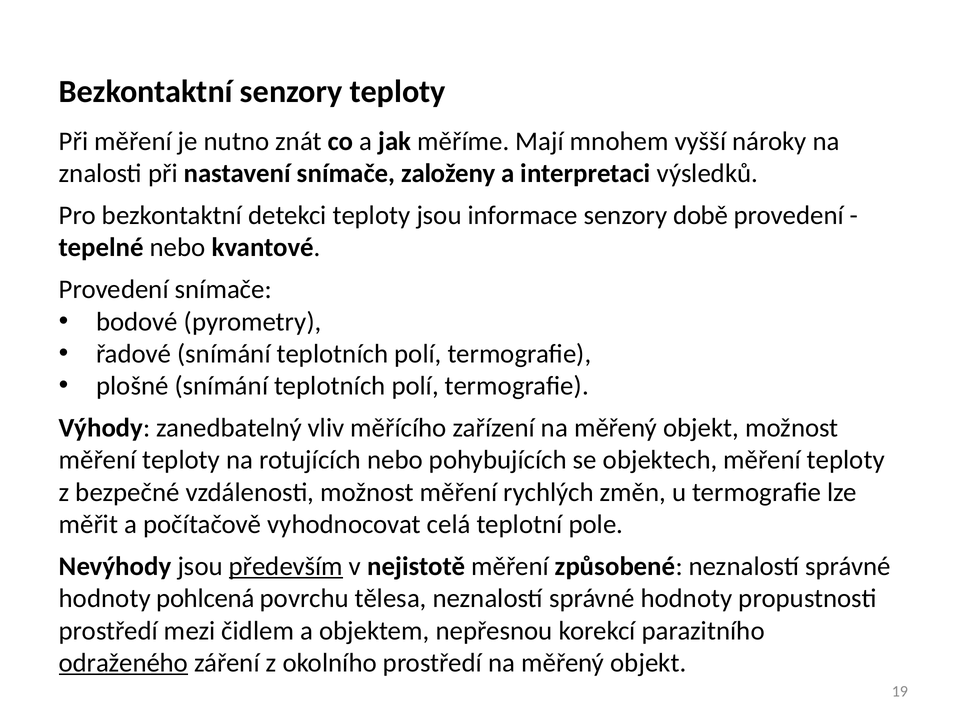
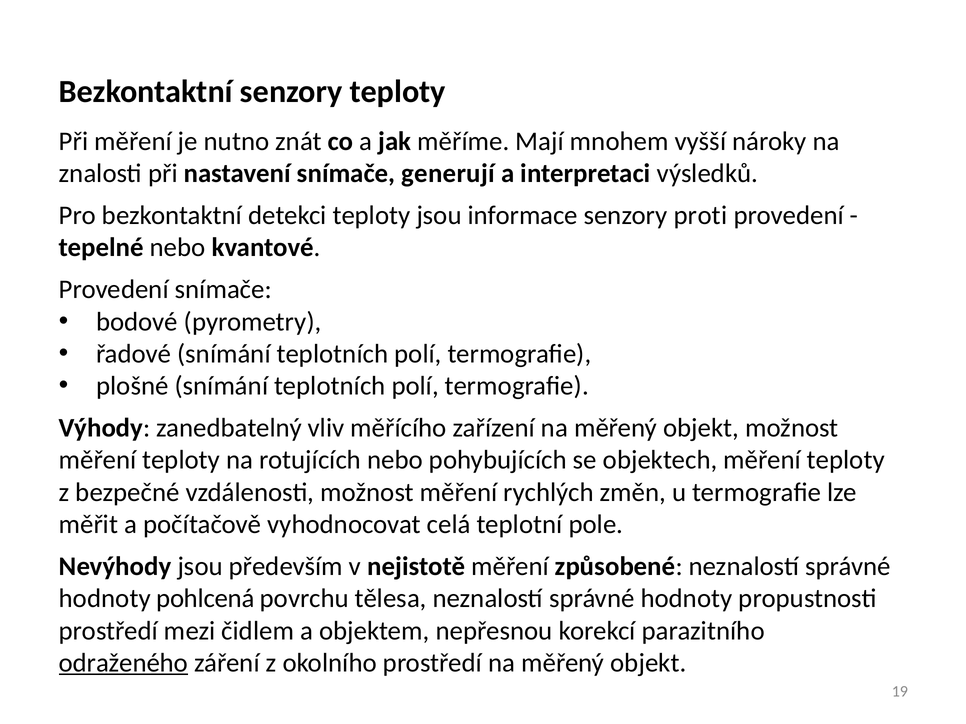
založeny: založeny -> generují (448, 174)
době: době -> proti (700, 216)
především underline: present -> none (286, 567)
